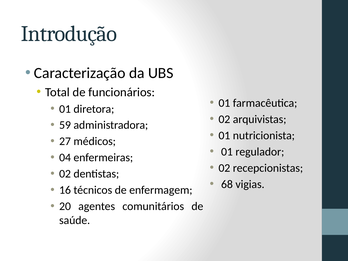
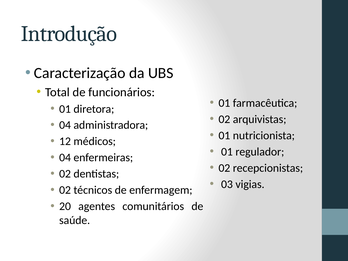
59: 59 -> 04 (65, 125)
27: 27 -> 12 (65, 141)
68: 68 -> 03 (227, 184)
16: 16 -> 02 (65, 190)
